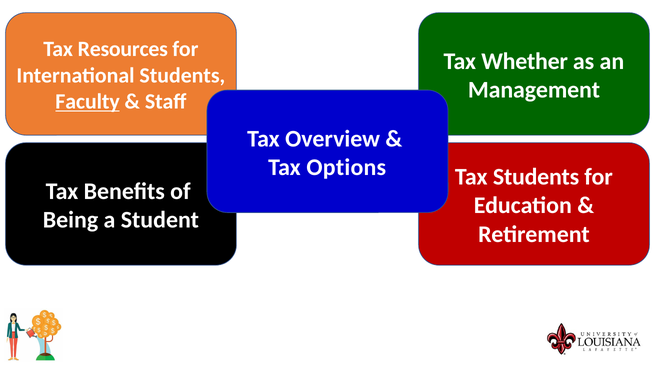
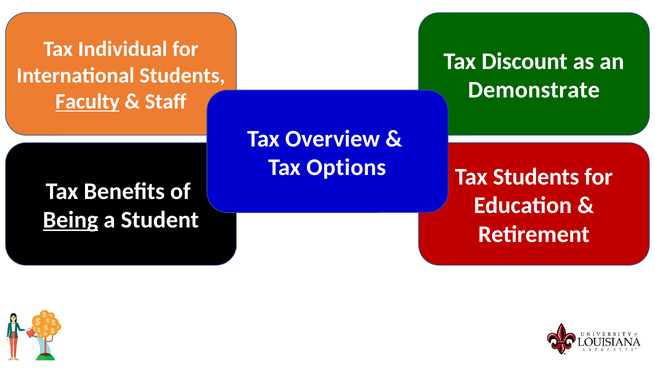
Resources: Resources -> Individual (123, 49)
Whether: Whether -> Discount (525, 61)
Management: Management -> Demonstrate (534, 90)
Being underline: none -> present (71, 220)
